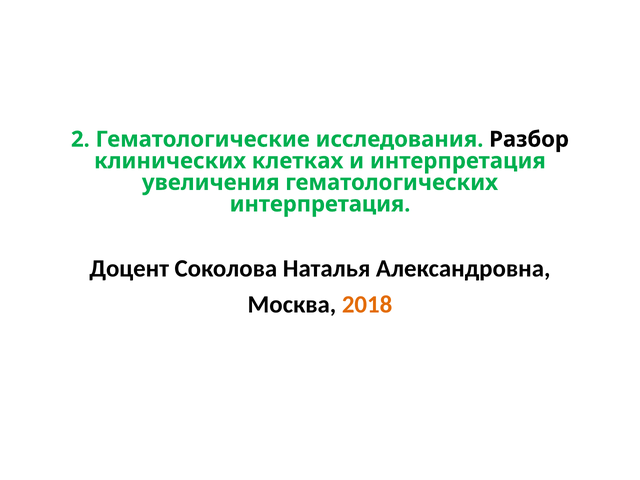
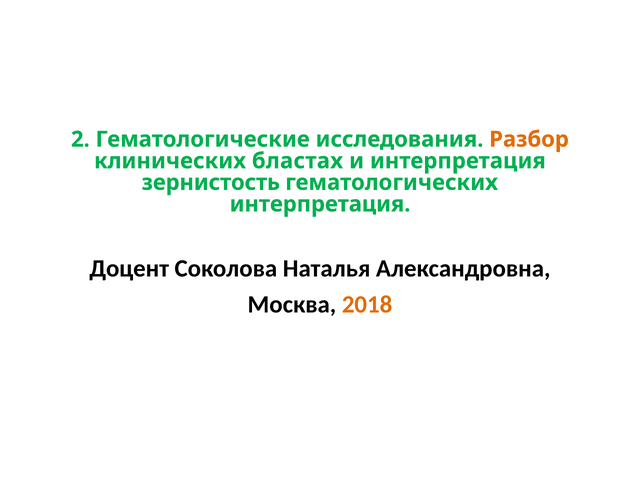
Разбор colour: black -> orange (529, 139)
клетках: клетках -> бластах (297, 161)
увеличения: увеличения -> зернистость (211, 183)
